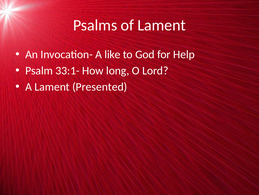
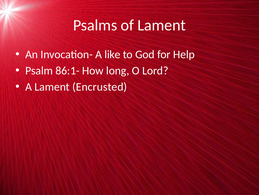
33:1-: 33:1- -> 86:1- (68, 70)
Presented: Presented -> Encrusted (100, 87)
